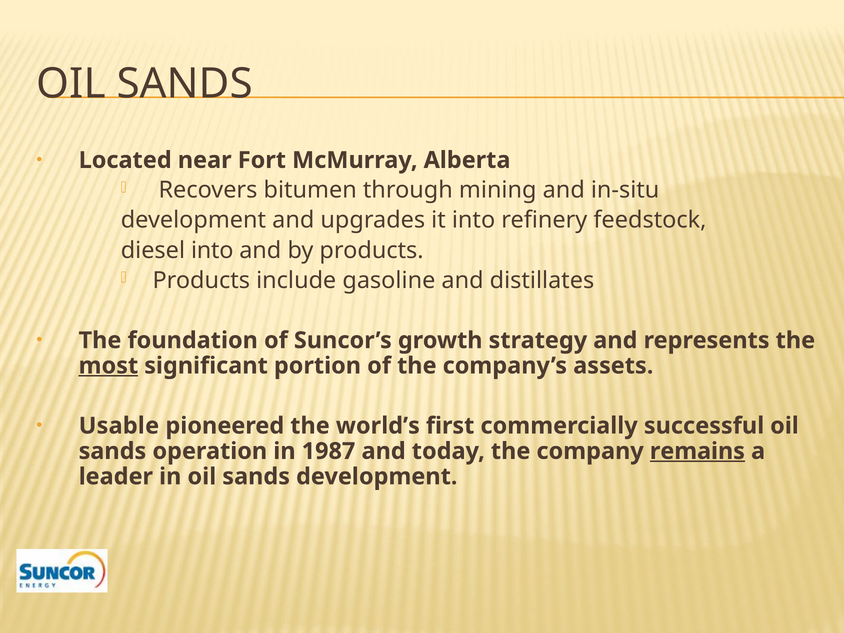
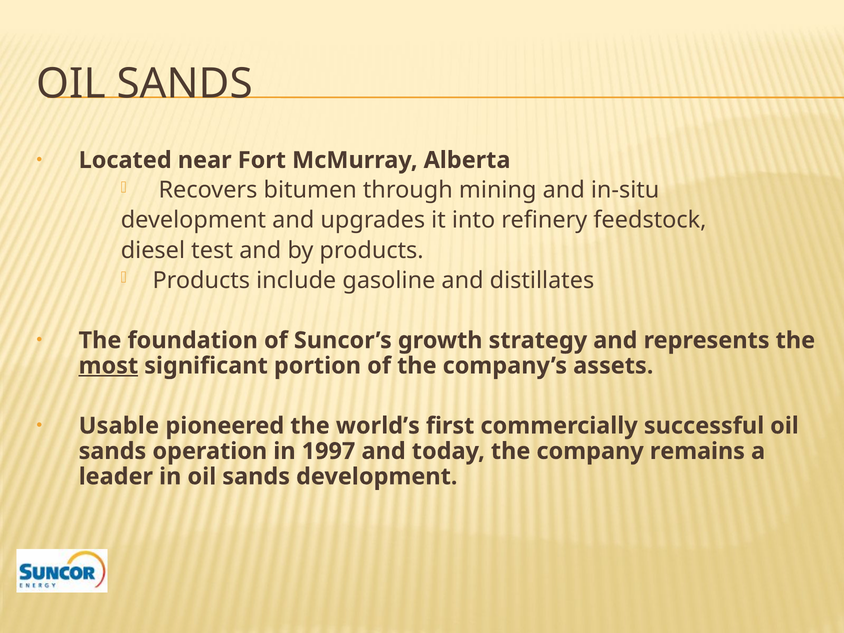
diesel into: into -> test (212, 250)
1987: 1987 -> 1997 (329, 451)
remains underline: present -> none (697, 451)
